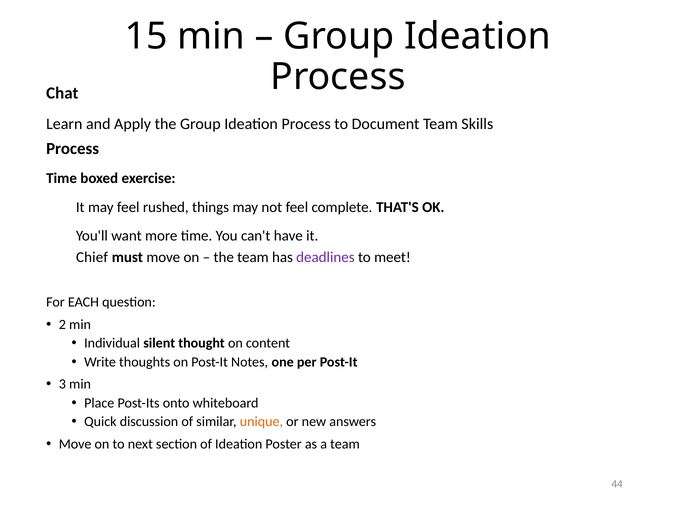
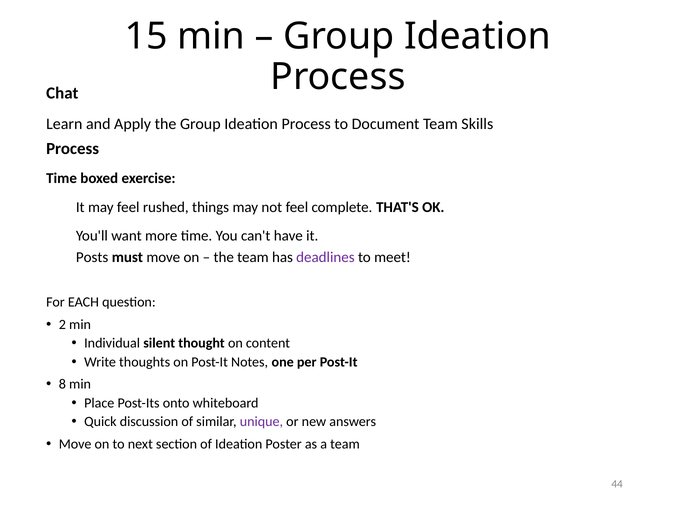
Chief: Chief -> Posts (92, 257)
3: 3 -> 8 (62, 384)
unique colour: orange -> purple (261, 422)
